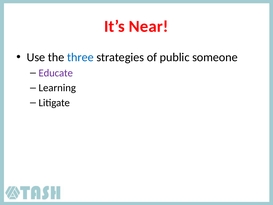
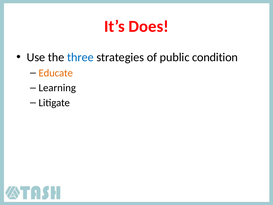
Near: Near -> Does (149, 26)
someone: someone -> condition (215, 57)
Educate colour: purple -> orange (56, 73)
